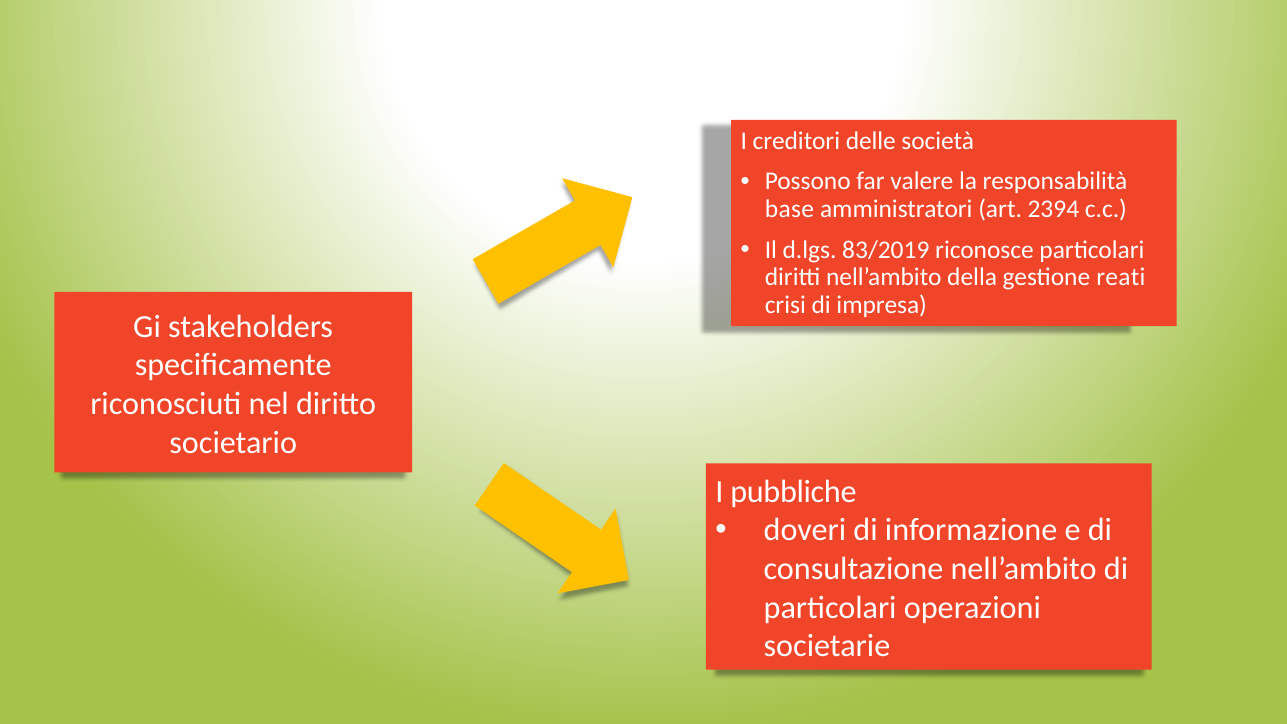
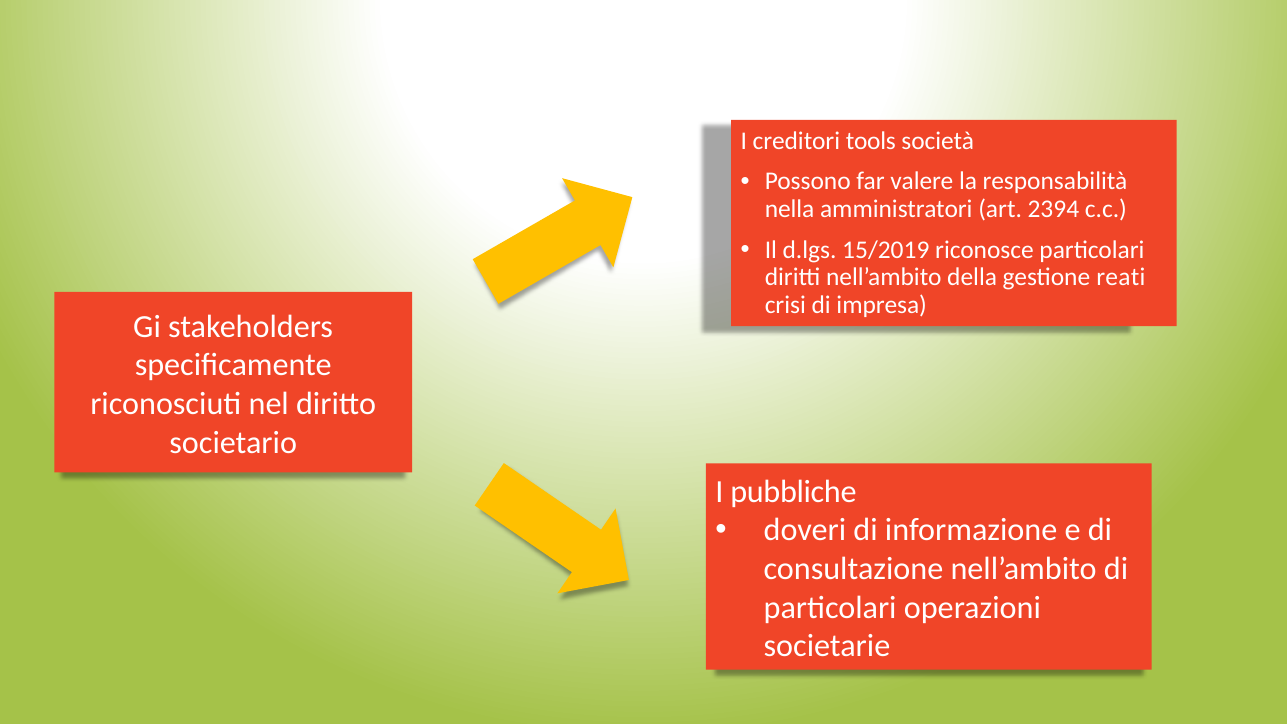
delle: delle -> tools (871, 141)
base: base -> nella (790, 209)
83/2019: 83/2019 -> 15/2019 (886, 250)
